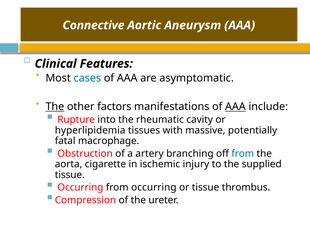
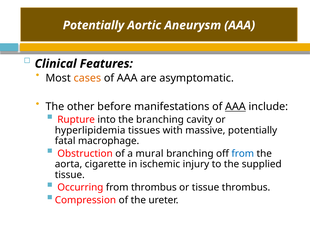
Connective: Connective -> Potentially (93, 25)
cases colour: blue -> orange (87, 78)
The underline: present -> none (55, 107)
factors: factors -> before (114, 107)
the rheumatic: rheumatic -> branching (160, 120)
artery: artery -> mural (149, 154)
from occurring: occurring -> thrombus (154, 188)
